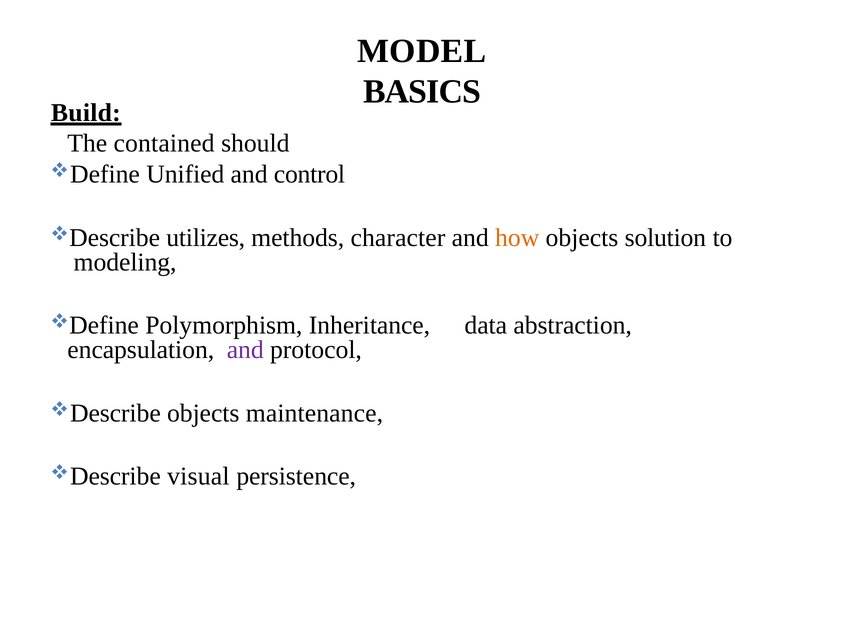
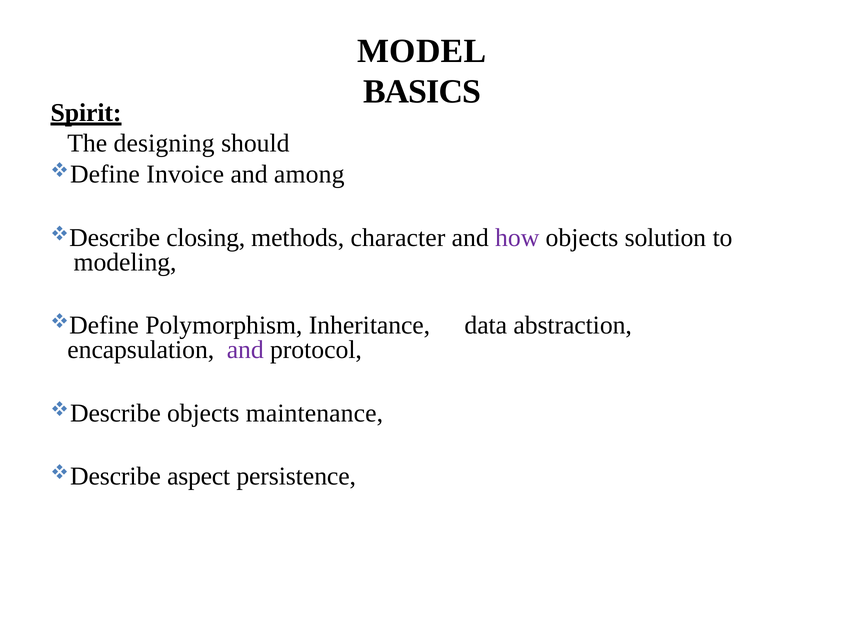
Build: Build -> Spirit (86, 113)
contained: contained -> designing (164, 143)
Unified: Unified -> Invoice (185, 174)
control: control -> among (309, 174)
utilizes: utilizes -> closing (206, 238)
how colour: orange -> purple (517, 238)
visual: visual -> aspect (199, 477)
